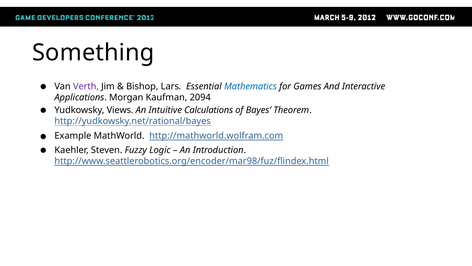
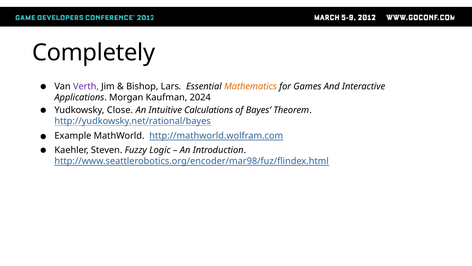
Something: Something -> Completely (94, 53)
Mathematics colour: blue -> orange (250, 86)
2094: 2094 -> 2024 (200, 97)
Views: Views -> Close (120, 110)
